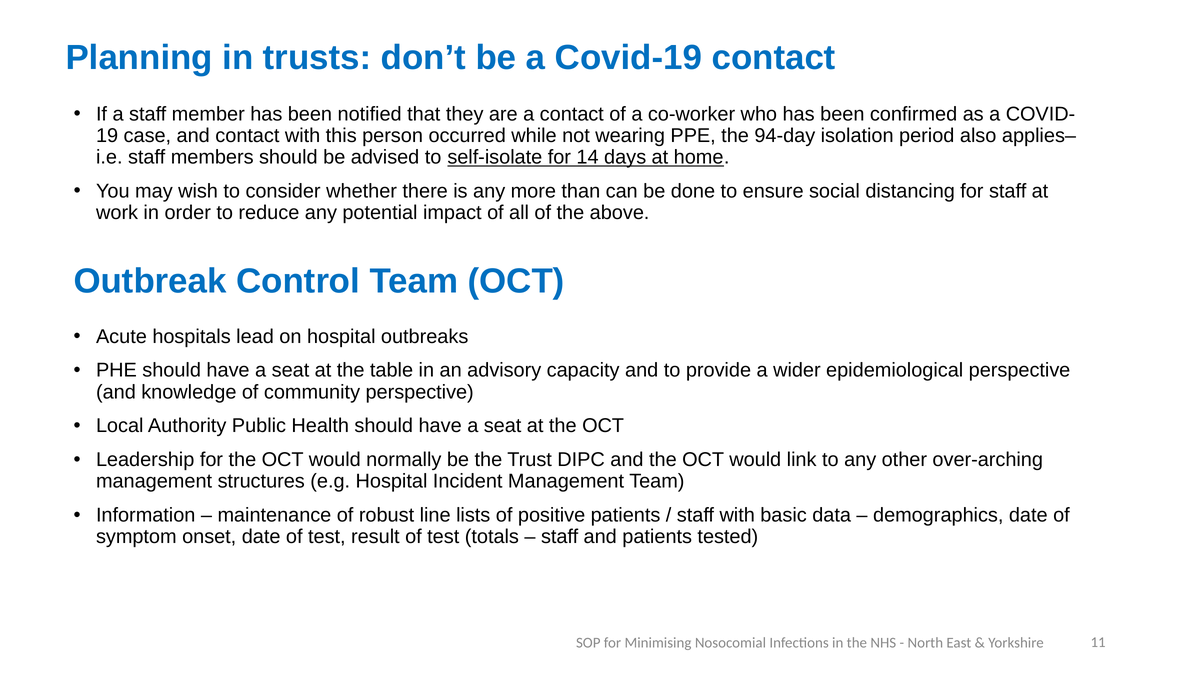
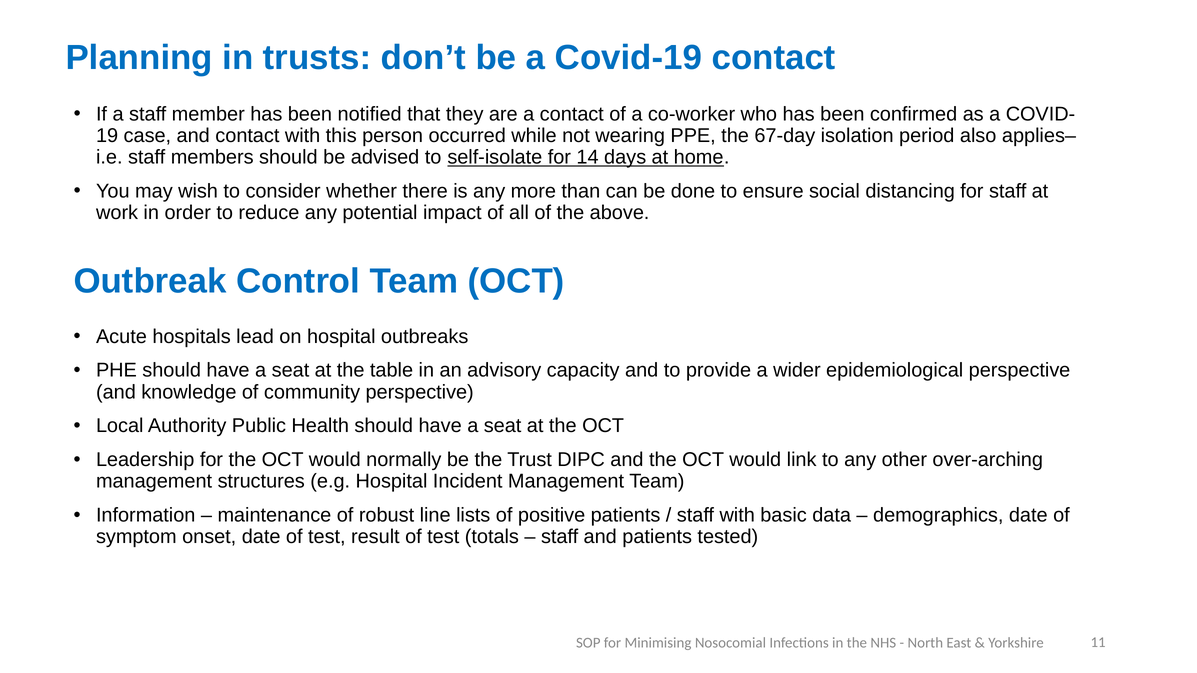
94-day: 94-day -> 67-day (785, 136)
